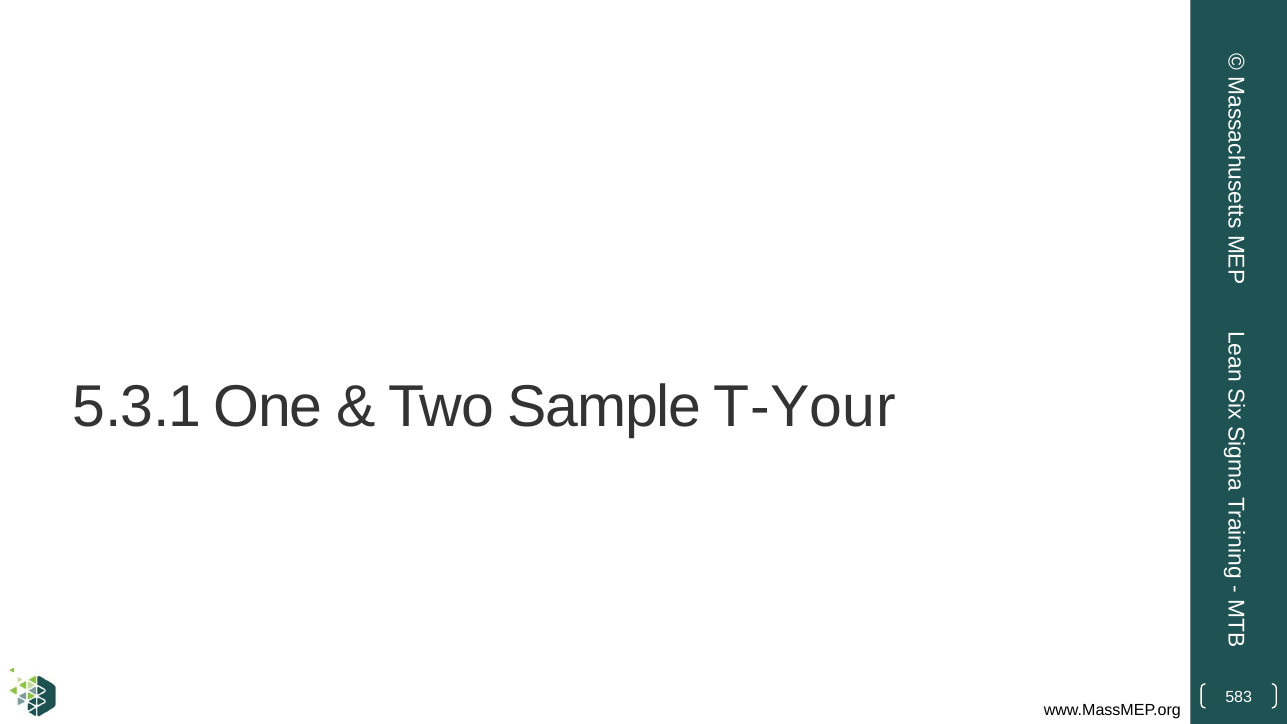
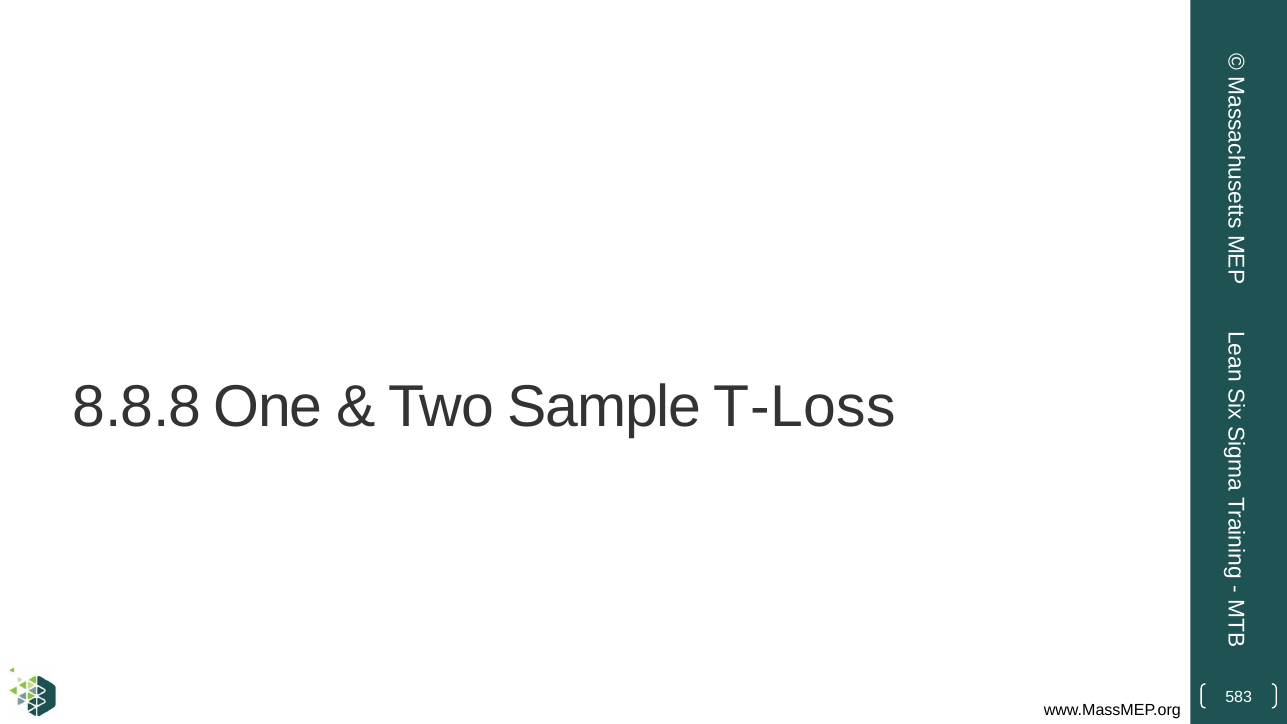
5.3.1: 5.3.1 -> 8.8.8 (137, 407)
T-Your: T-Your -> T-Loss (805, 407)
